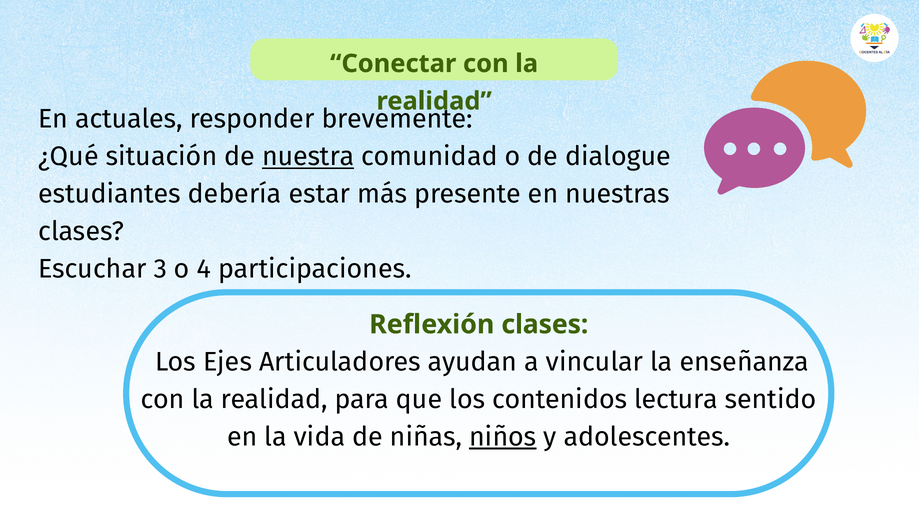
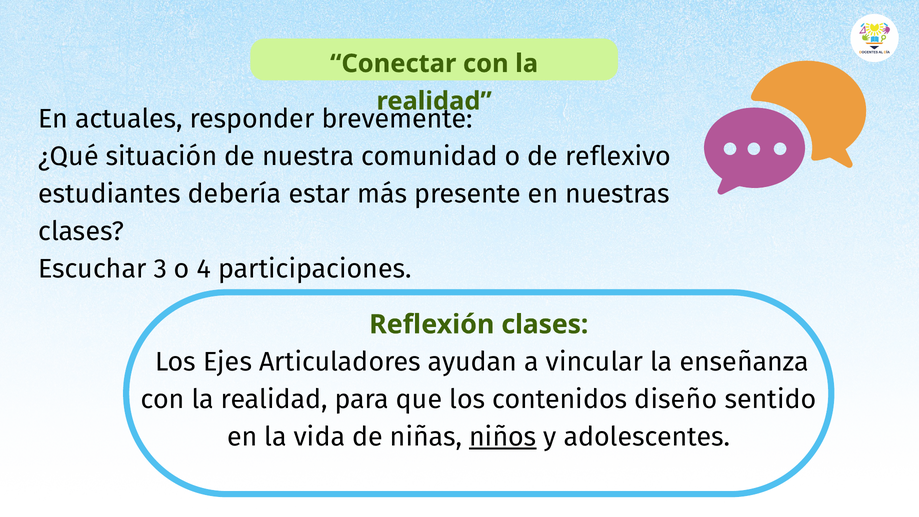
nuestra underline: present -> none (308, 157)
dialogue: dialogue -> reflexivo (618, 157)
lectura: lectura -> diseño (676, 399)
